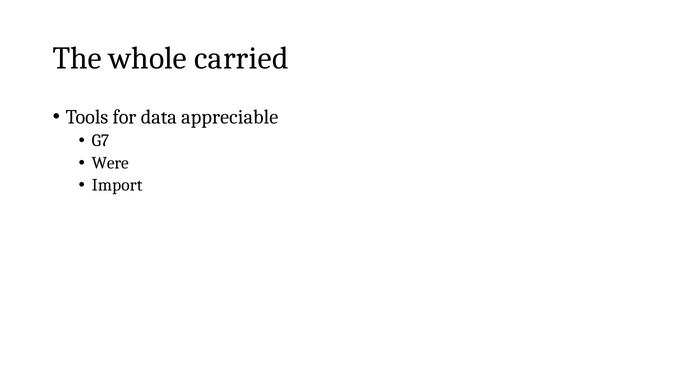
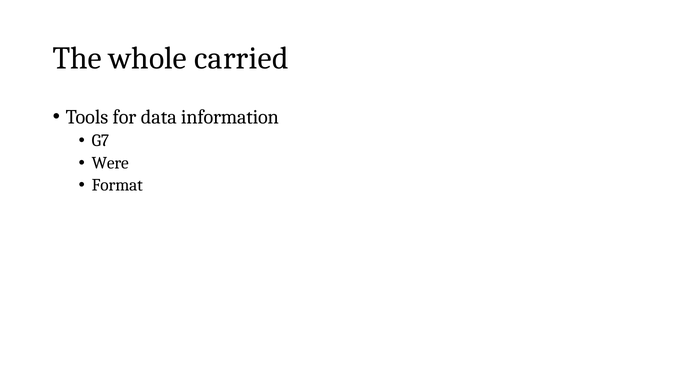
appreciable: appreciable -> information (230, 117)
Import: Import -> Format (117, 185)
